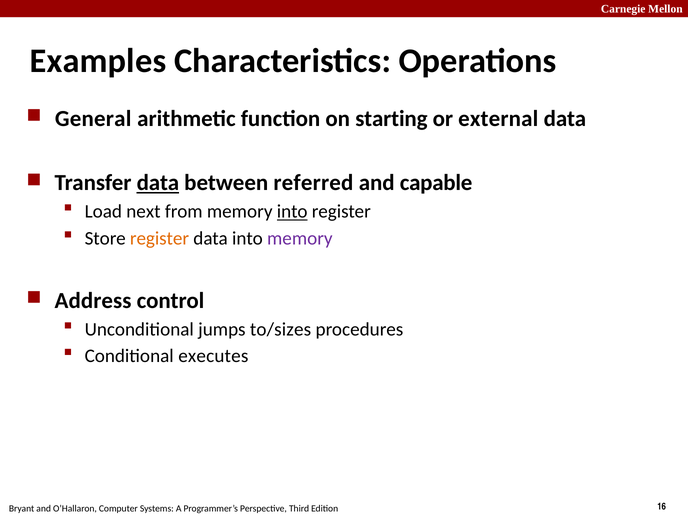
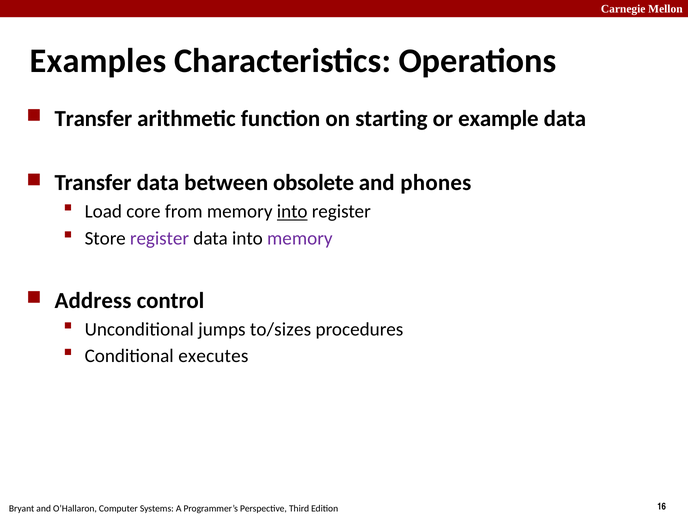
General: General -> Transfer (93, 119)
external: external -> example (498, 119)
data underline: present -> none (158, 183)
referred: referred -> obsolete (314, 183)
capable: capable -> phones (436, 183)
next: next -> core (143, 212)
register colour: orange -> purple (159, 238)
